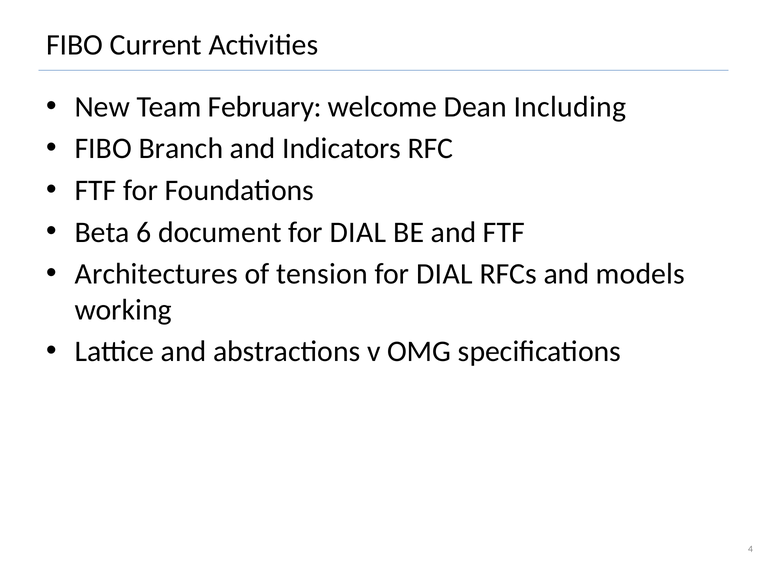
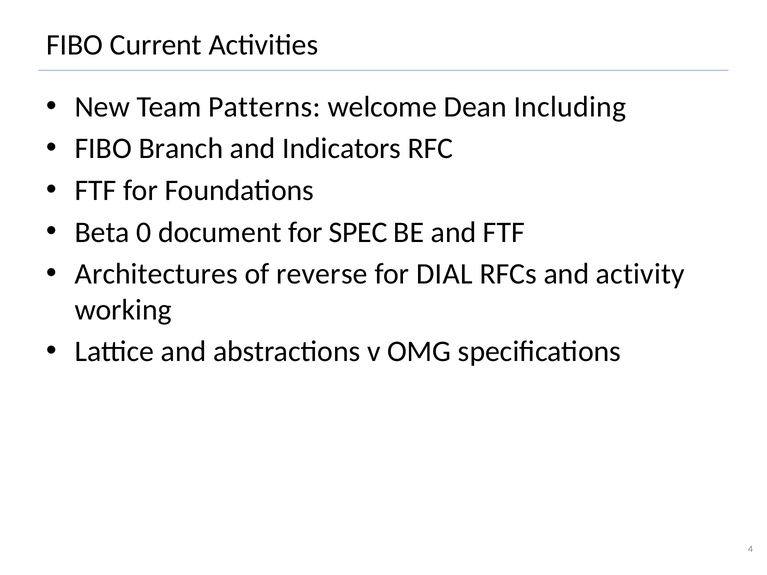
February: February -> Patterns (264, 107)
6: 6 -> 0 (144, 232)
document for DIAL: DIAL -> SPEC (358, 232)
tension: tension -> reverse (322, 274)
models: models -> activity (640, 274)
